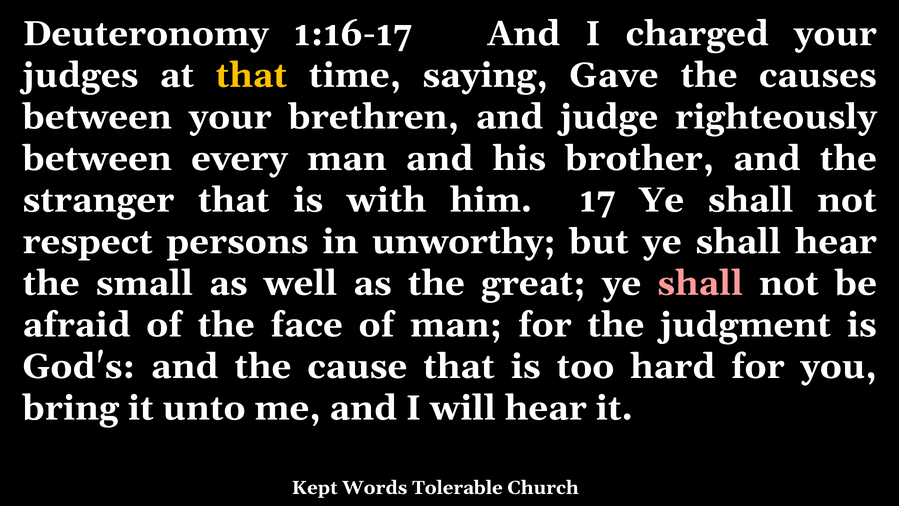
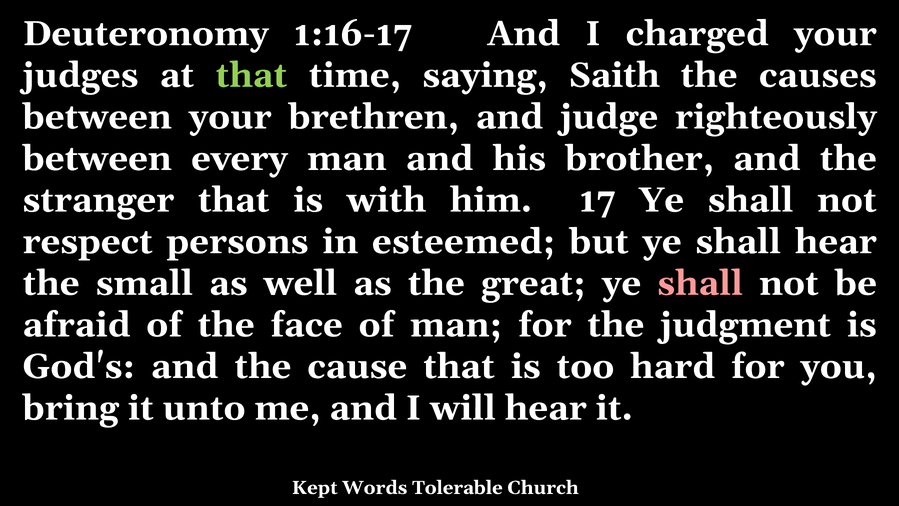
that colour: yellow -> light green (251, 75)
Gave: Gave -> Saith (614, 75)
unworthy: unworthy -> esteemed (464, 242)
